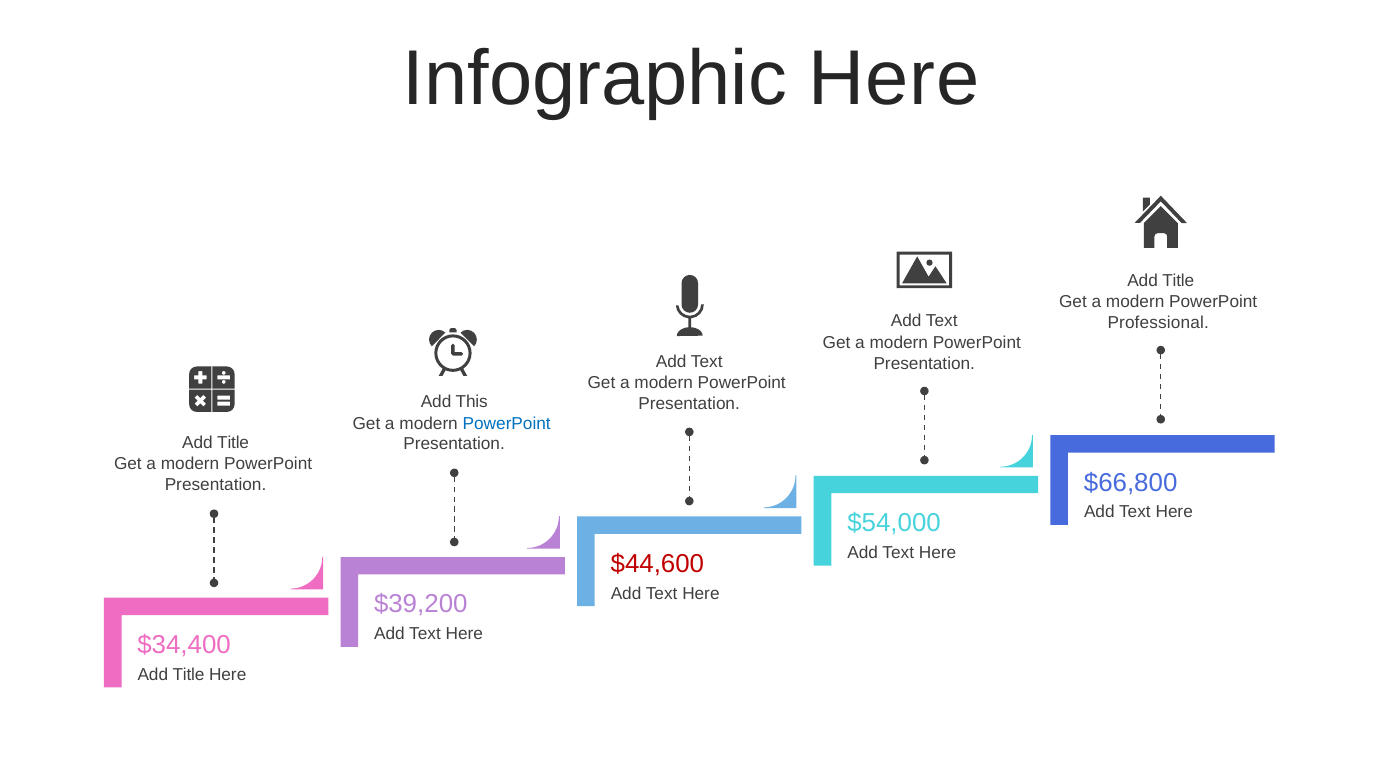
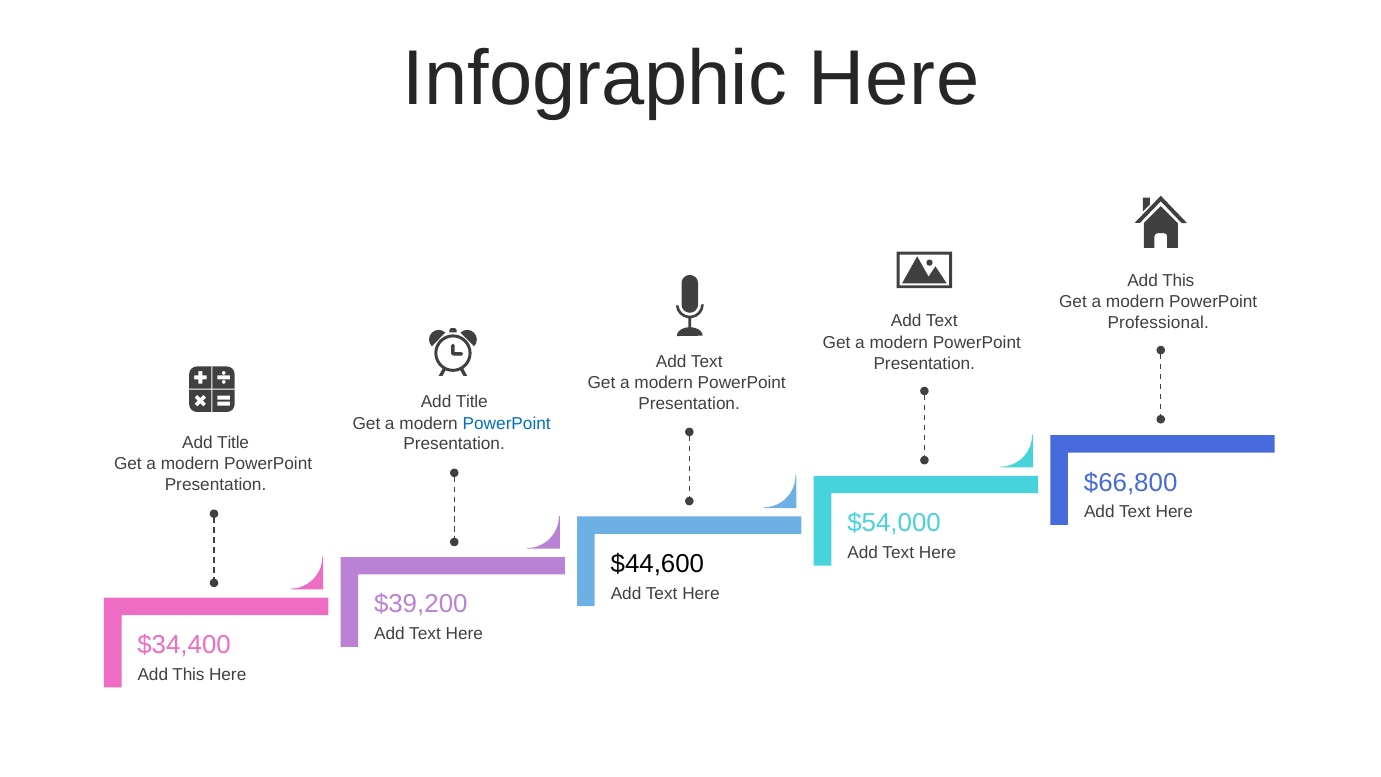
Title: Title -> This (1178, 281)
This: This -> Title (472, 402)
$44,600 colour: red -> black (657, 564)
Title: Title -> This (188, 674)
